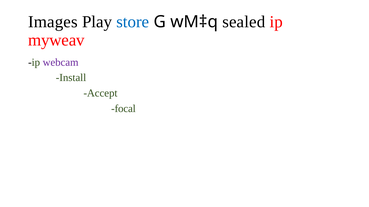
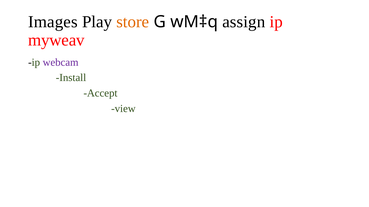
store colour: blue -> orange (133, 22)
sealed: sealed -> assign (244, 22)
focal: focal -> view (123, 109)
